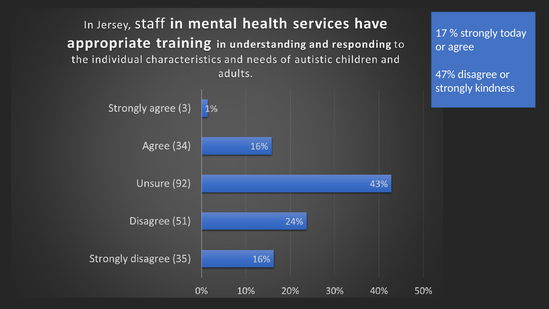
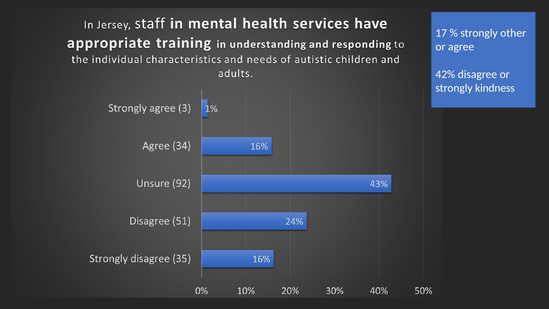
today: today -> other (513, 33)
47%: 47% -> 42% (445, 74)
